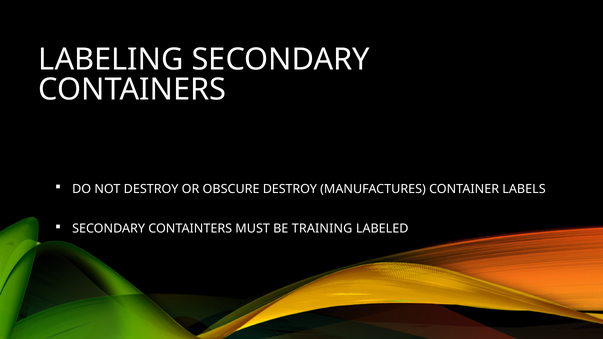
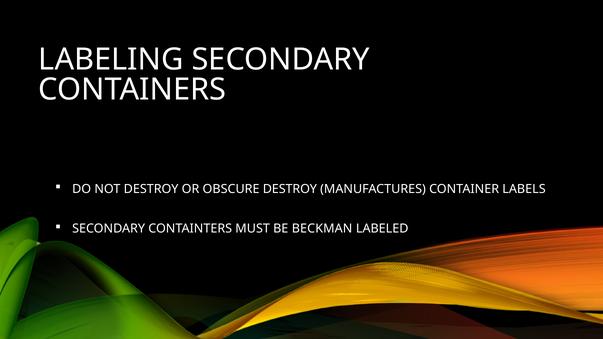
TRAINING: TRAINING -> BECKMAN (322, 229)
